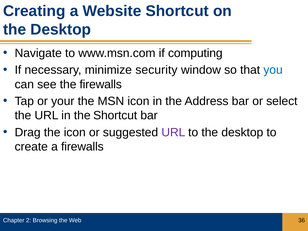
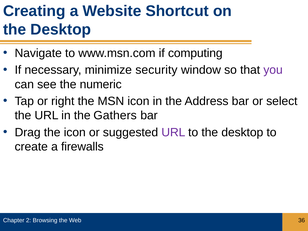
you colour: blue -> purple (273, 70)
the firewalls: firewalls -> numeric (101, 84)
your: your -> right (63, 101)
the Shortcut: Shortcut -> Gathers (115, 116)
